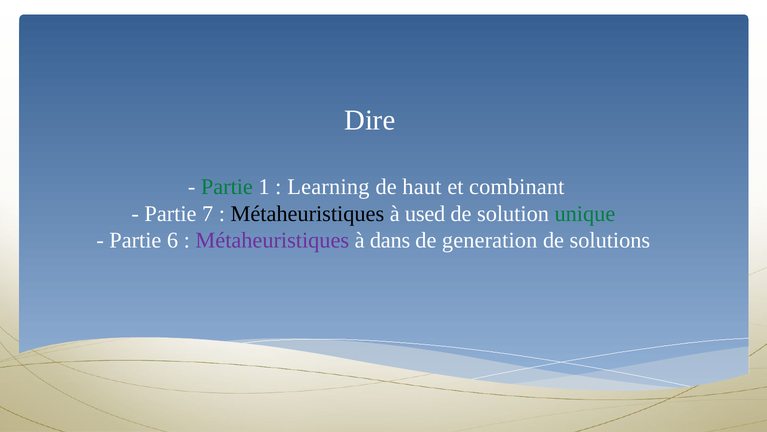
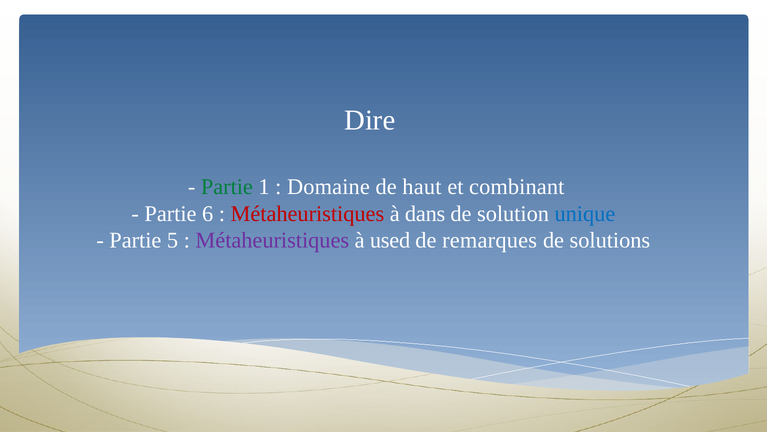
Learning: Learning -> Domaine (328, 187)
7: 7 -> 6 (208, 213)
Métaheuristiques colour: black -> red (307, 213)
used: used -> dans (425, 213)
unique colour: green -> blue (585, 213)
6: 6 -> 5 (173, 240)
dans: dans -> used (390, 240)
generation: generation -> remarques (490, 240)
